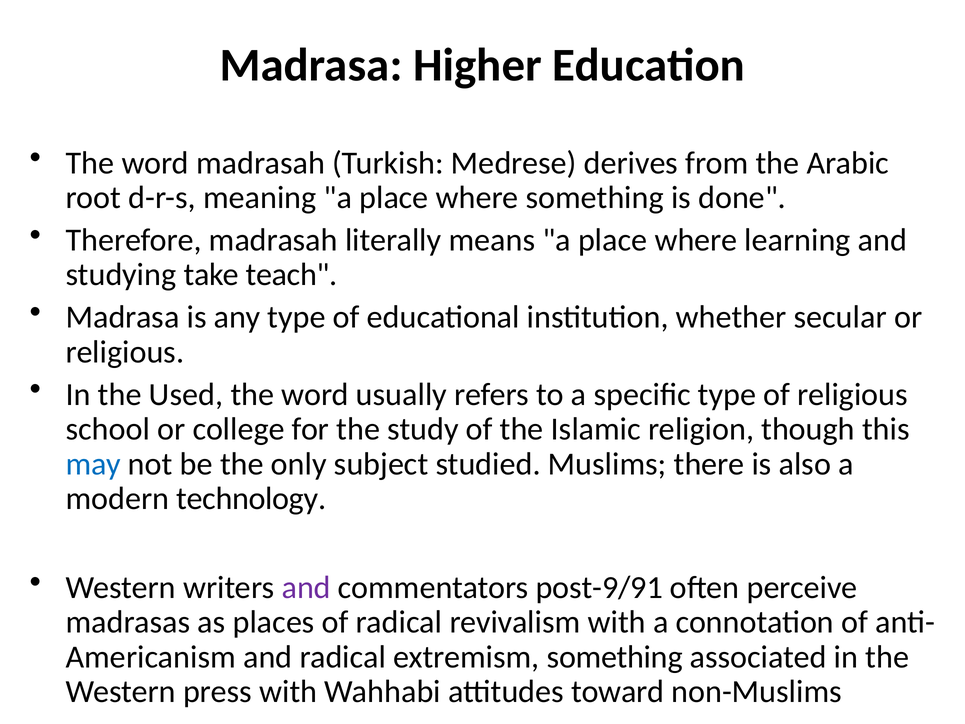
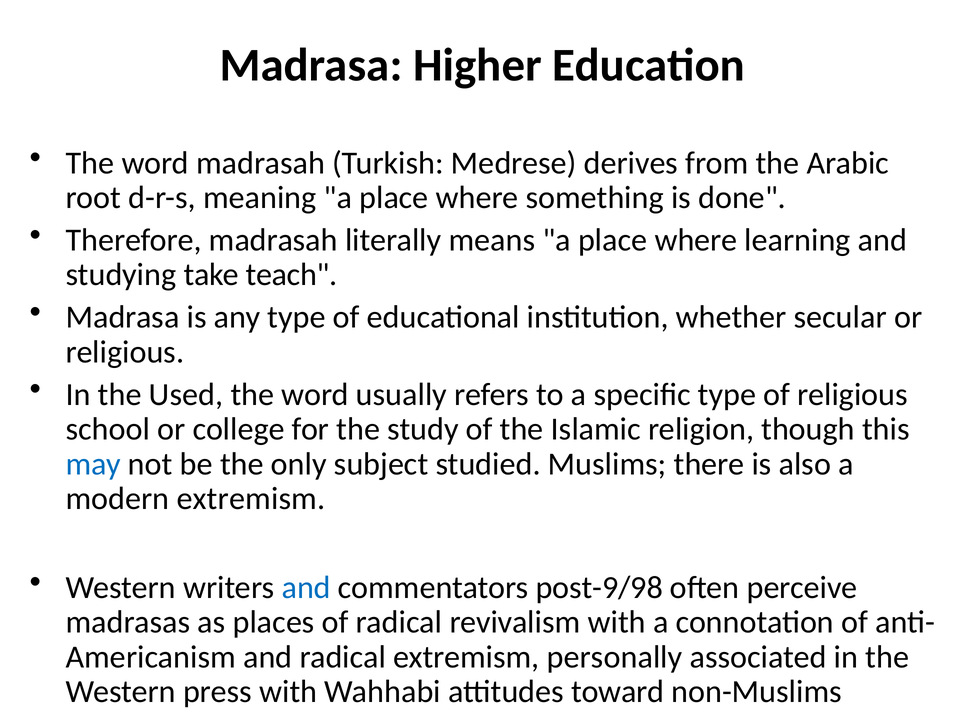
modern technology: technology -> extremism (251, 499)
and colour: purple -> blue (306, 587)
post-9/91: post-9/91 -> post-9/98 (599, 587)
extremism something: something -> personally (615, 657)
